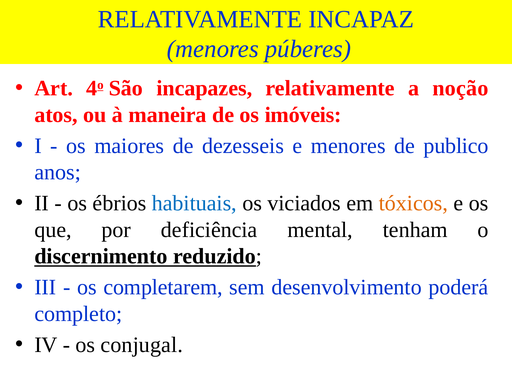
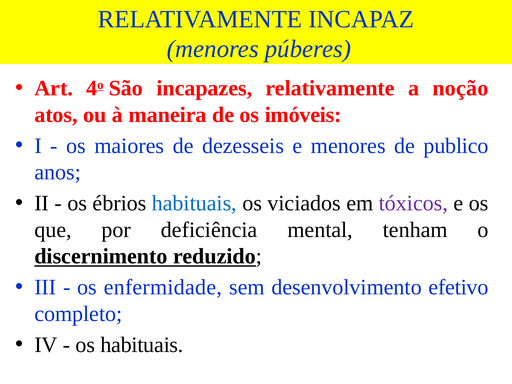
tóxicos colour: orange -> purple (413, 203)
completarem: completarem -> enfermidade (163, 287)
poderá: poderá -> efetivo (458, 287)
os conjugal: conjugal -> habituais (142, 345)
